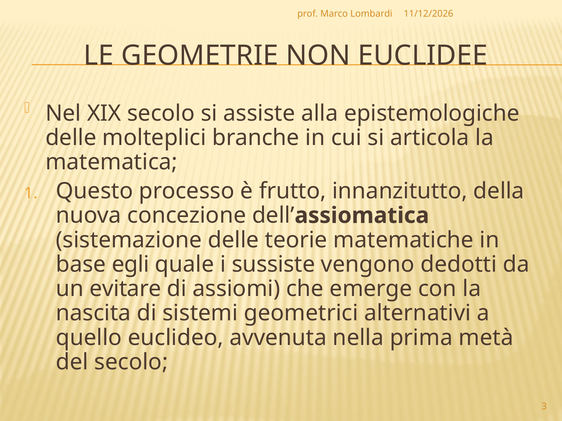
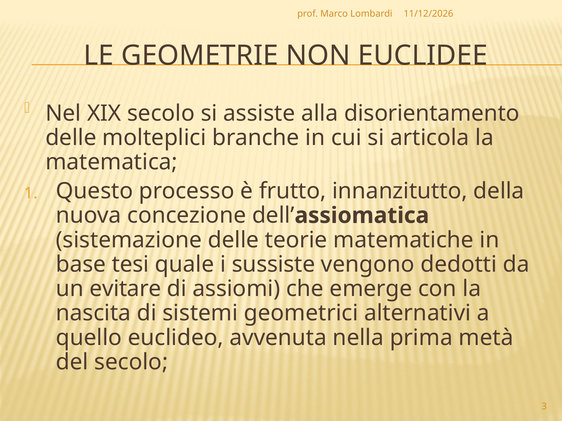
epistemologiche: epistemologiche -> disorientamento (432, 113)
egli: egli -> tesi (131, 265)
